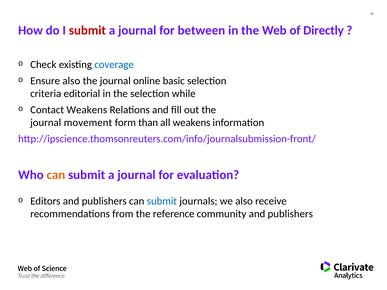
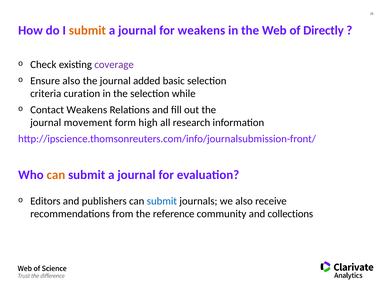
submit colour: red -> orange (87, 30)
for between: between -> weakens (201, 30)
coverage colour: blue -> purple (114, 65)
online: online -> added (147, 81)
editorial: editorial -> curation (82, 94)
than: than -> high (148, 123)
all weakens: weakens -> research (192, 123)
community and publishers: publishers -> collections (290, 214)
